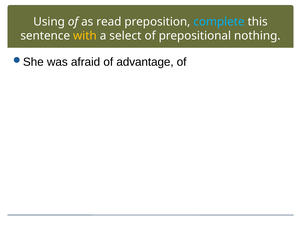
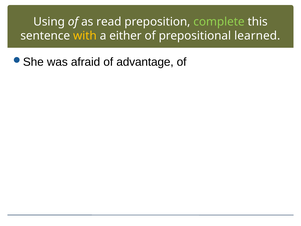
complete colour: light blue -> light green (219, 22)
select: select -> either (125, 36)
nothing: nothing -> learned (257, 36)
